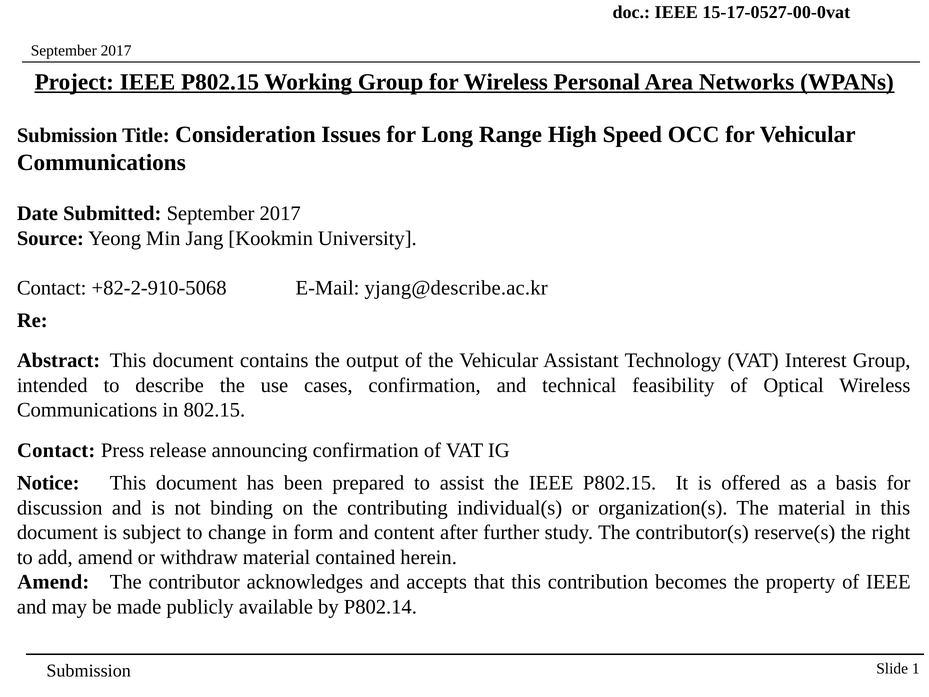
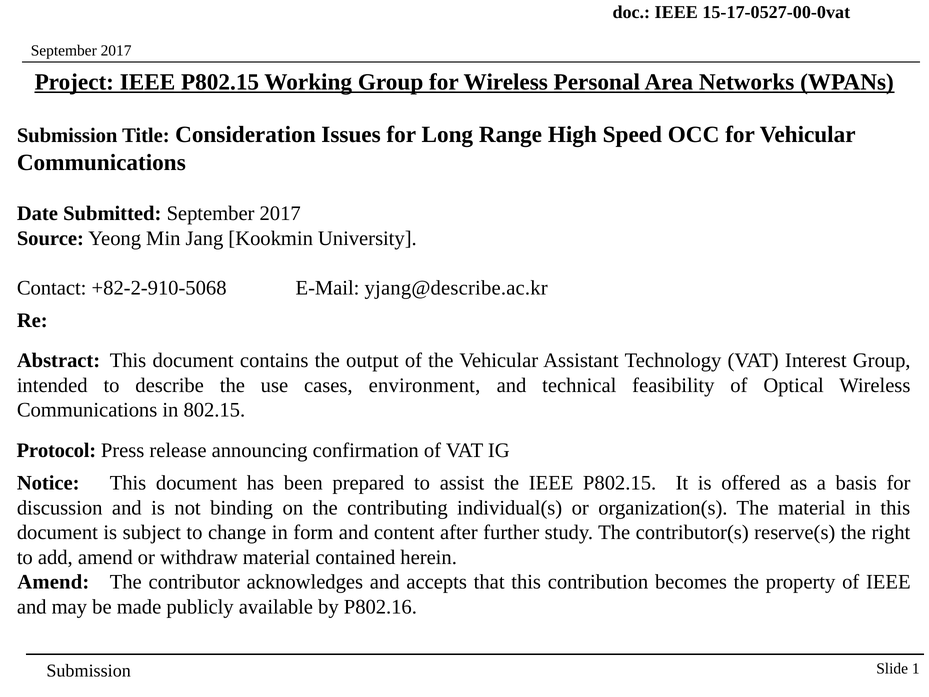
cases confirmation: confirmation -> environment (424, 385)
Contact: Contact -> Protocol (56, 450)
P802.14: P802.14 -> P802.16 (380, 607)
